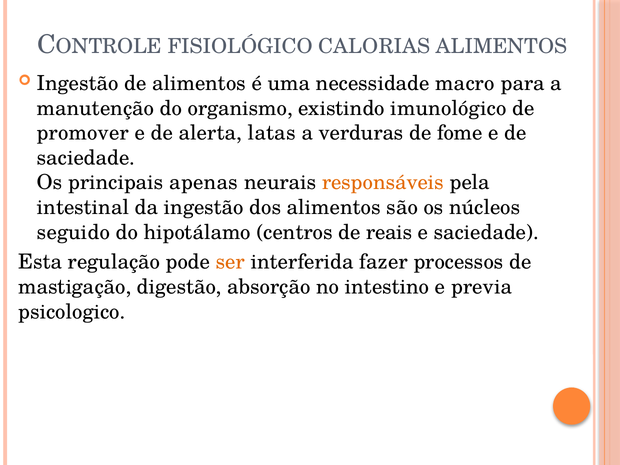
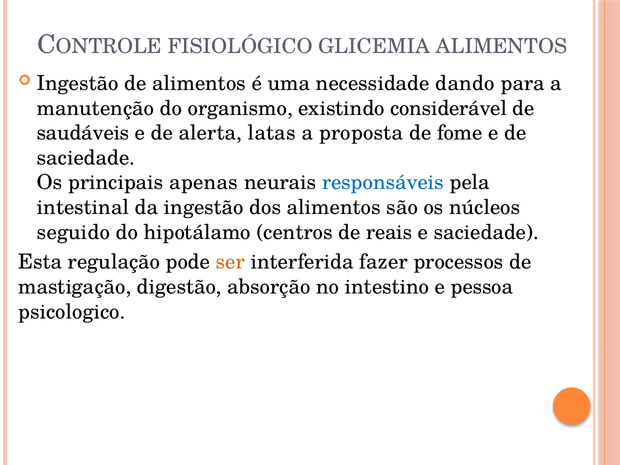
CALORIAS: CALORIAS -> GLICEMIA (374, 47)
macro: macro -> dando (465, 83)
imunológico: imunológico -> considerável (449, 108)
promover: promover -> saudáveis (83, 133)
verduras: verduras -> proposta (361, 133)
responsáveis colour: orange -> blue (383, 183)
previa: previa -> pessoa (482, 287)
